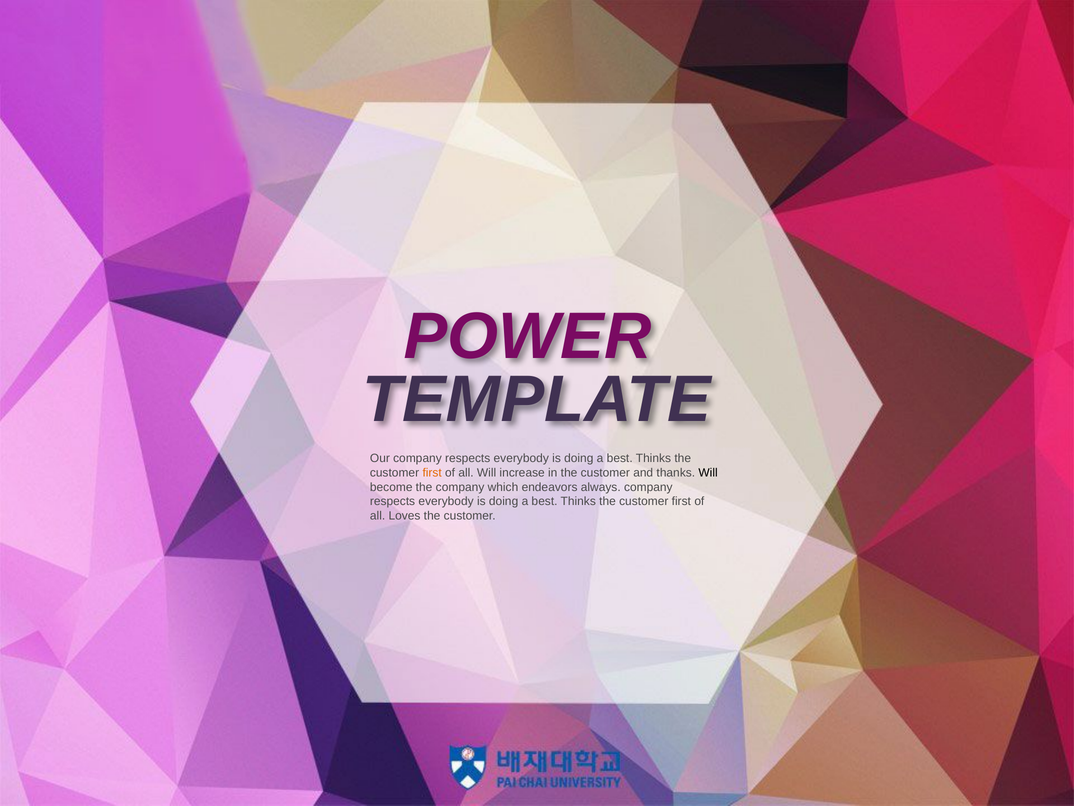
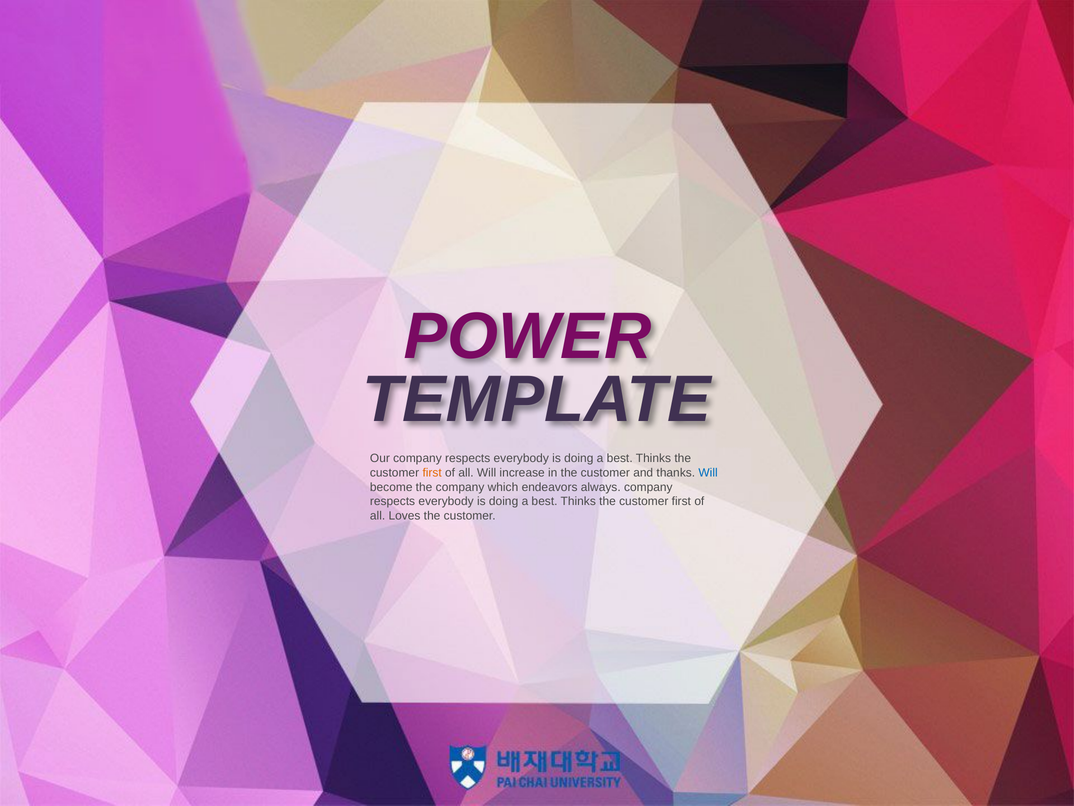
Will colour: black -> blue (708, 473)
